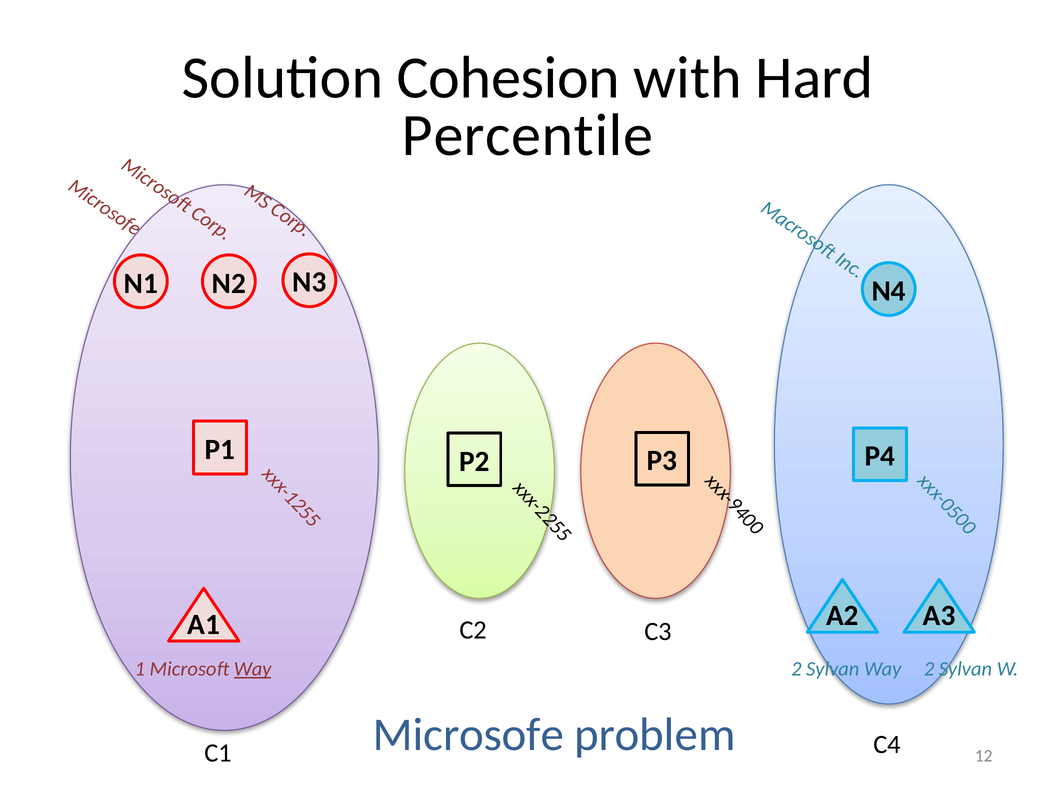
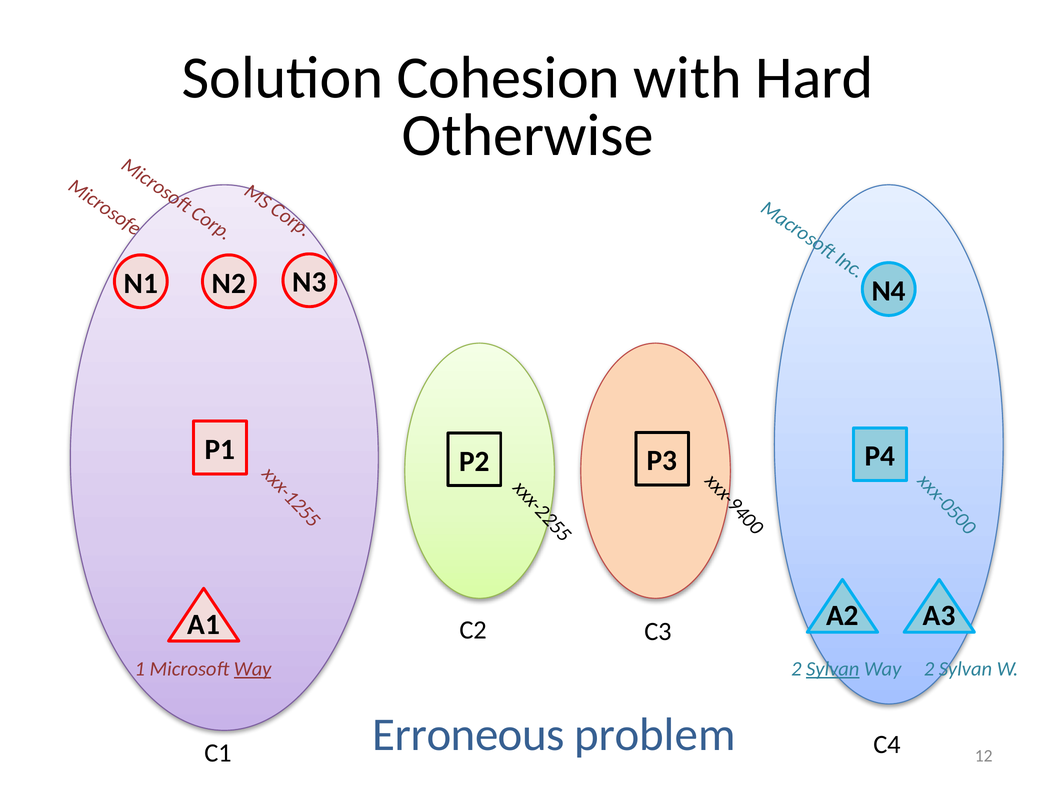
Percentile: Percentile -> Otherwise (528, 136)
Sylvan underline: none -> present (833, 669)
Microsofe: Microsofe -> Erroneous (469, 735)
